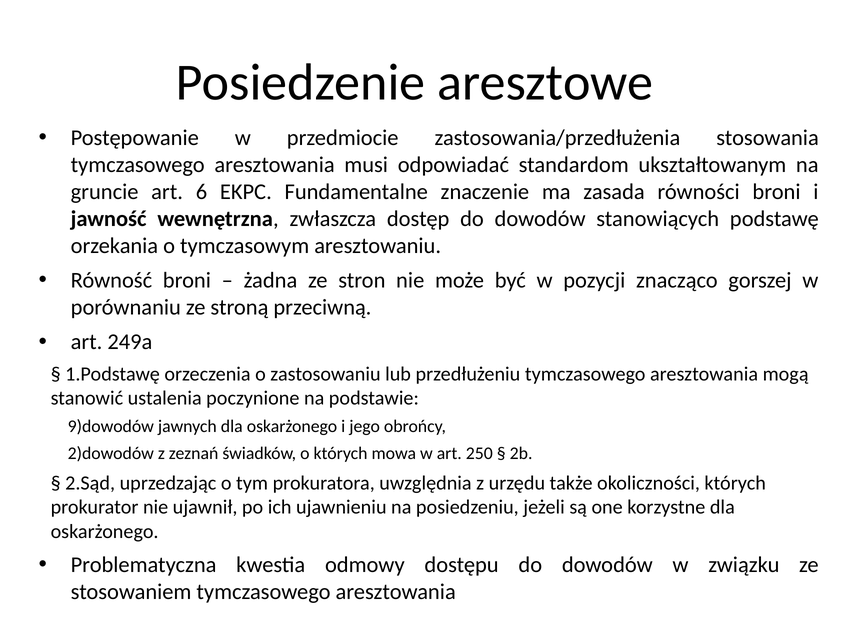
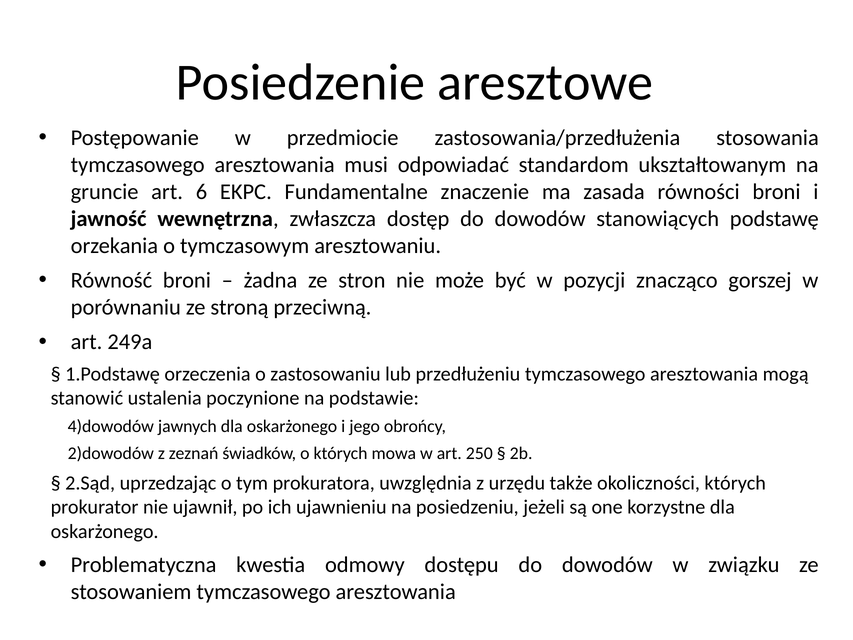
9)dowodów: 9)dowodów -> 4)dowodów (111, 426)
